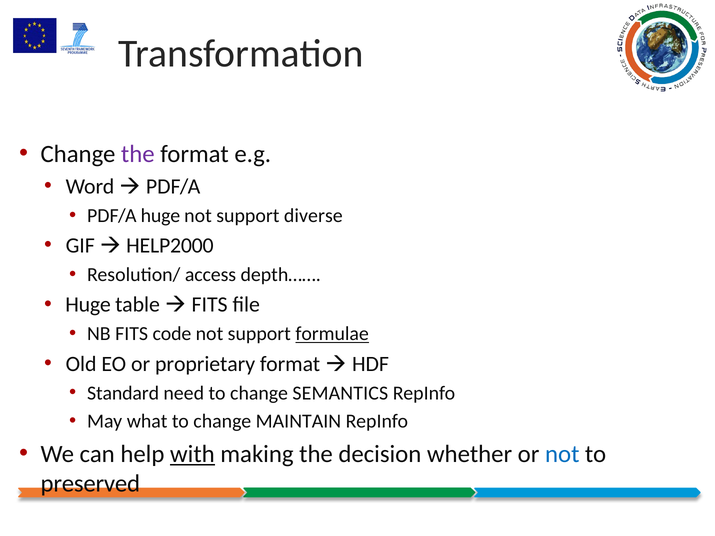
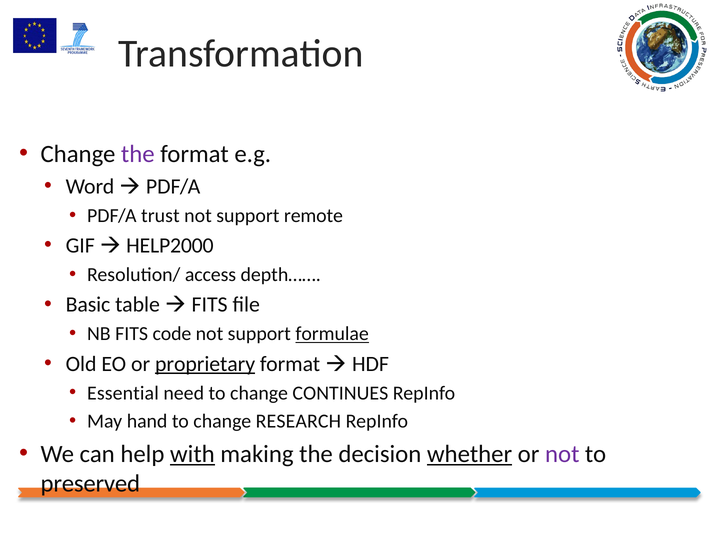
PDF/A huge: huge -> trust (160, 216)
diverse: diverse -> remote (313, 216)
Huge: Huge -> Basic (88, 305)
proprietary underline: none -> present (205, 364)
Standard: Standard -> Essential (123, 393)
SEMANTICS: SEMANTICS -> CONTINUES (340, 393)
what: what -> hand (147, 421)
MAINTAIN: MAINTAIN -> RESEARCH (298, 421)
whether underline: none -> present (470, 454)
not colour: blue -> purple (562, 454)
